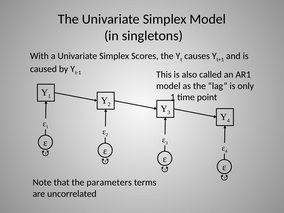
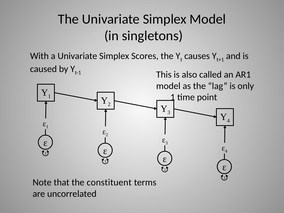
parameters: parameters -> constituent (109, 182)
